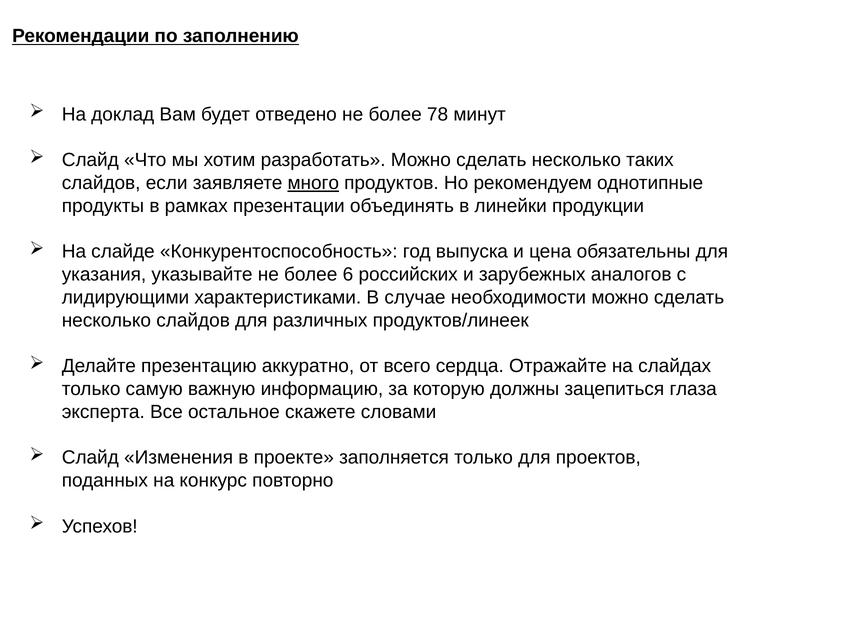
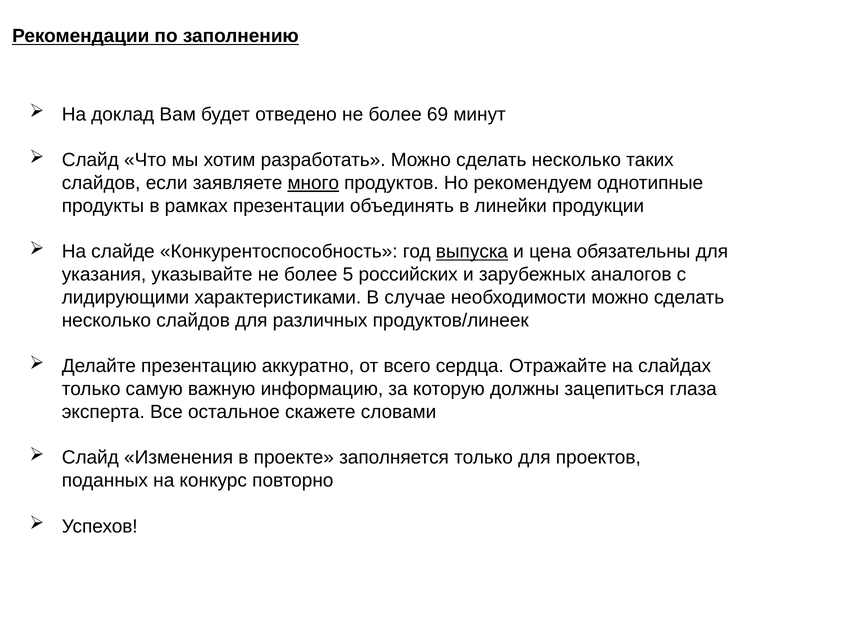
78: 78 -> 69 (438, 114)
выпуска underline: none -> present (472, 251)
6: 6 -> 5 (348, 274)
